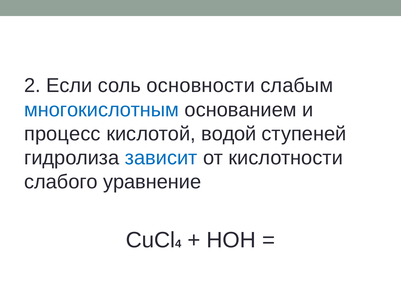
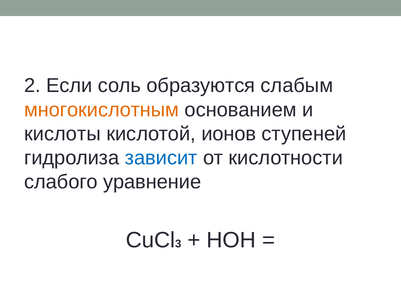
основности: основности -> образуются (201, 86)
многокислотным colour: blue -> orange (102, 110)
процесс: процесс -> кислоты (62, 134)
водой: водой -> ионов (229, 134)
4: 4 -> 3 (178, 244)
